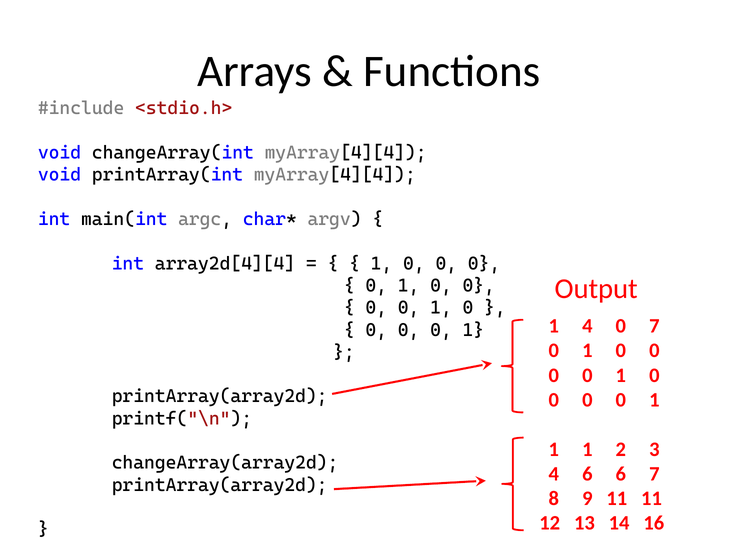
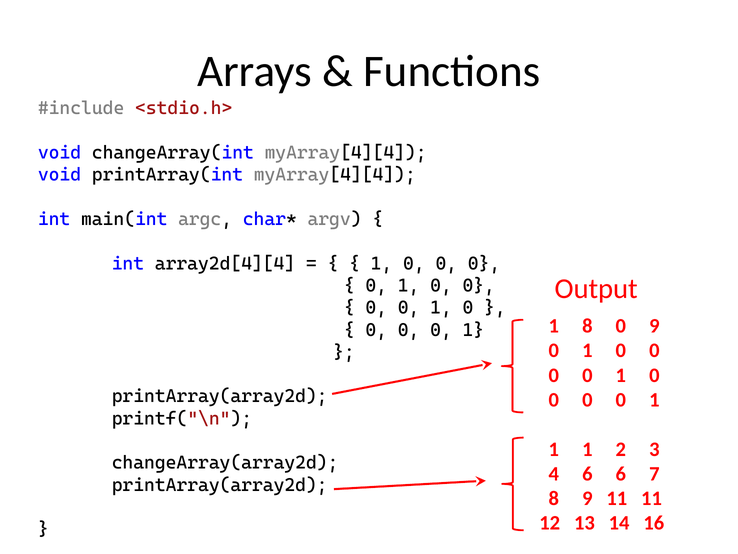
1 4: 4 -> 8 (587, 326)
0 7: 7 -> 9 (654, 326)
